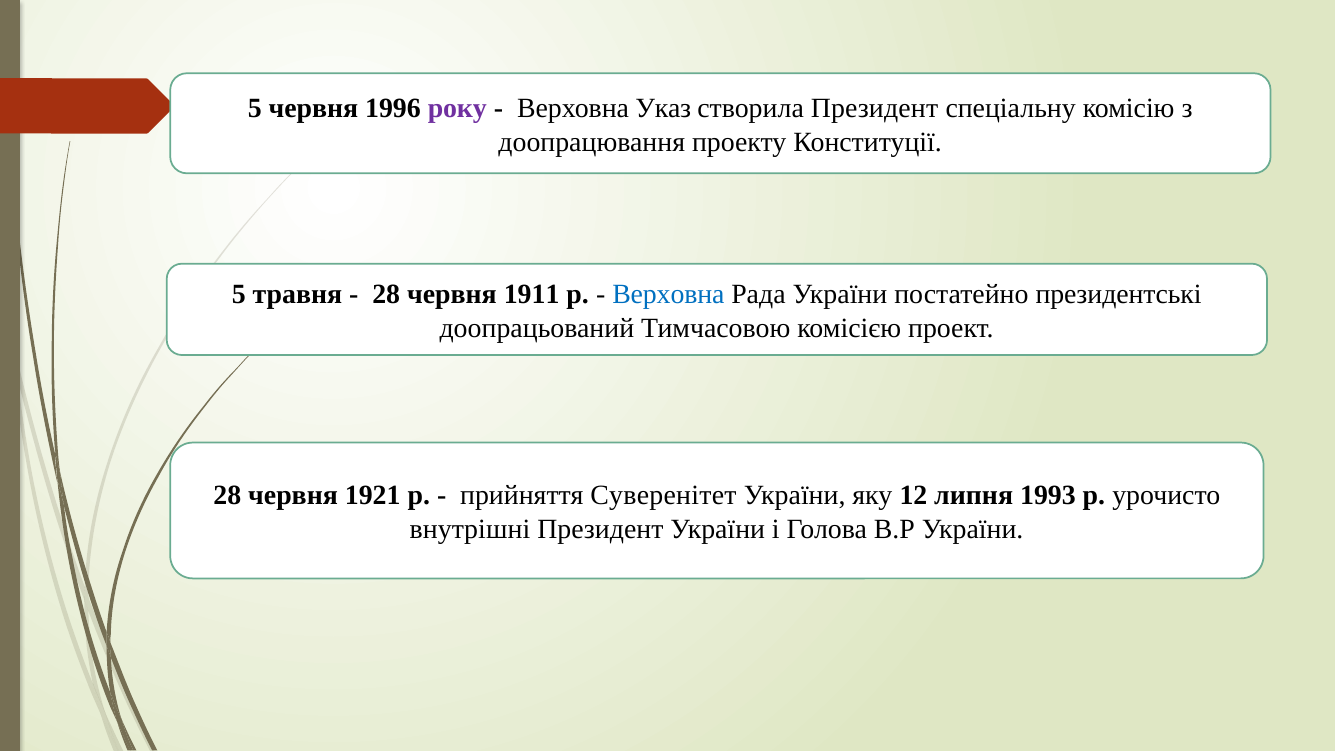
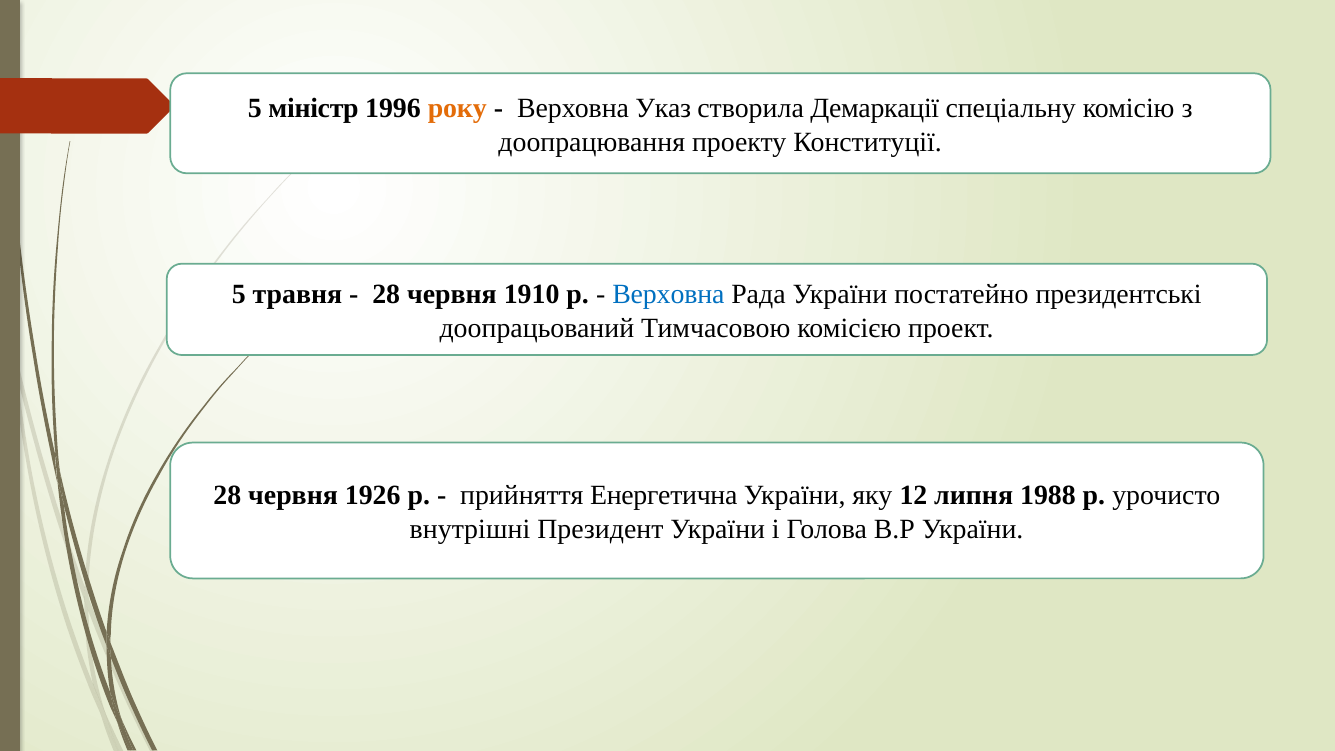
5 червня: червня -> міністр (314, 108)
року colour: purple -> orange (457, 108)
створила Президент: Президент -> Демаркації (875, 108)
1911: 1911 -> 1910 (532, 295)
1921: 1921 -> 1926 (373, 496)
Суверенітет: Суверенітет -> Енергетична (664, 496)
1993: 1993 -> 1988 (1048, 496)
